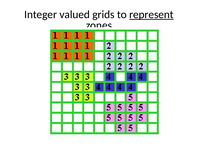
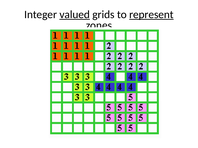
valued underline: none -> present (75, 15)
